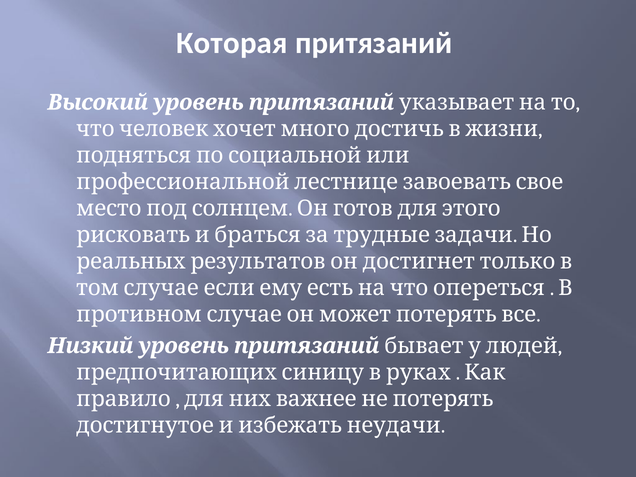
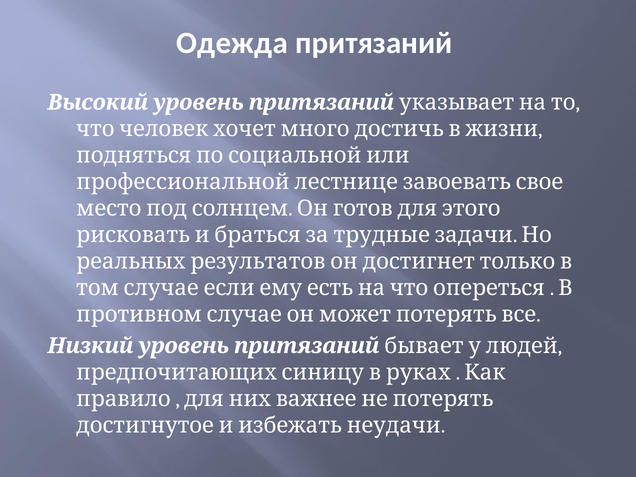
Которая: Которая -> Одежда (232, 43)
